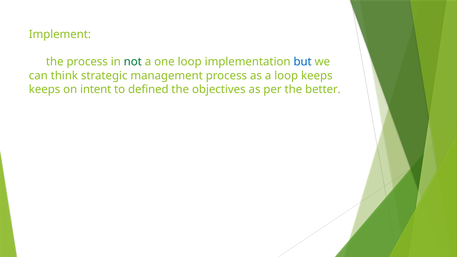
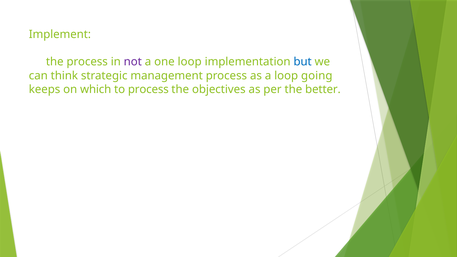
not colour: green -> purple (133, 62)
loop keeps: keeps -> going (317, 76)
intent: intent -> which (96, 89)
to defined: defined -> process (148, 89)
